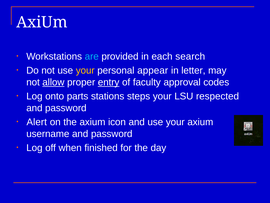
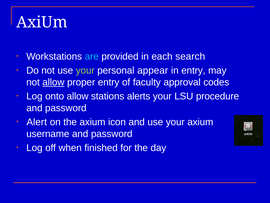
your colour: yellow -> light green (85, 70)
in letter: letter -> entry (193, 70)
entry underline: present -> none (109, 82)
onto parts: parts -> allow (78, 96)
steps: steps -> alerts (139, 96)
respected: respected -> procedure (218, 96)
